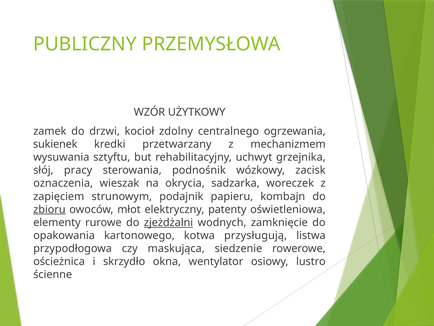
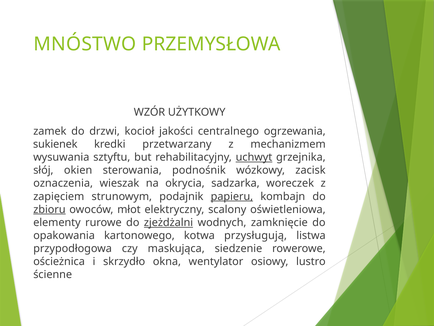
PUBLICZNY: PUBLICZNY -> MNÓSTWO (85, 44)
zdolny: zdolny -> jakości (176, 131)
uchwyt underline: none -> present (254, 157)
pracy: pracy -> okien (78, 170)
papieru underline: none -> present (232, 196)
patenty: patenty -> scalony (227, 209)
